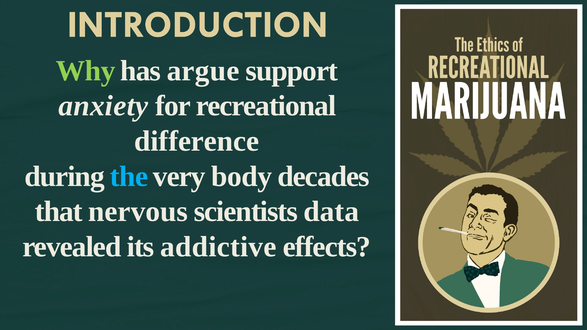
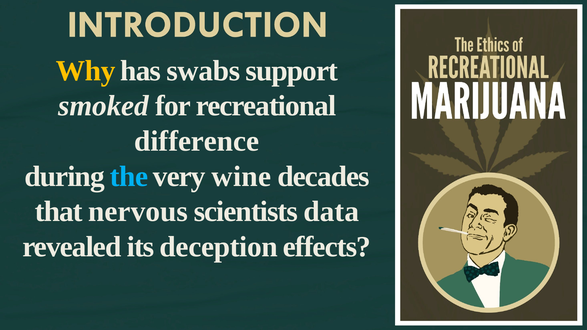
Why colour: light green -> yellow (86, 71)
argue: argue -> swabs (203, 71)
anxiety: anxiety -> smoked (103, 106)
body: body -> wine (241, 176)
addictive: addictive -> deception (219, 247)
